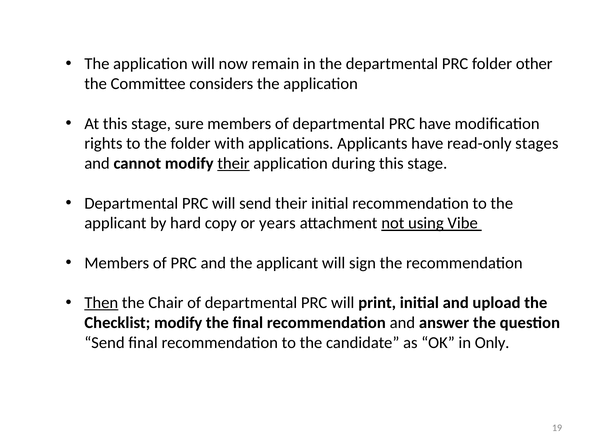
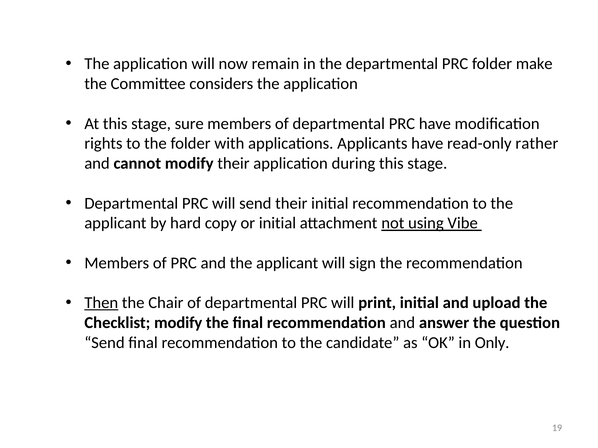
other: other -> make (534, 64)
stages: stages -> rather (537, 144)
their underline: present -> none (233, 164)
or years: years -> initial (277, 223)
